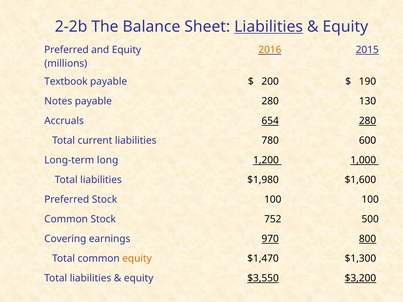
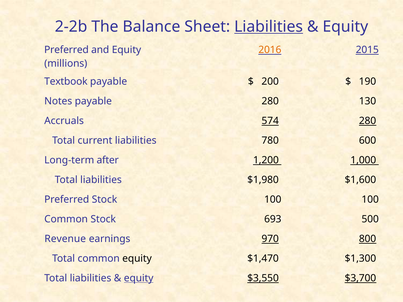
654: 654 -> 574 (270, 121)
long: long -> after (108, 160)
752: 752 -> 693 (273, 219)
Covering: Covering -> Revenue (65, 239)
equity colour: orange -> black (137, 259)
equity underline: none -> present (139, 278)
$3,200: $3,200 -> $3,700 (360, 278)
